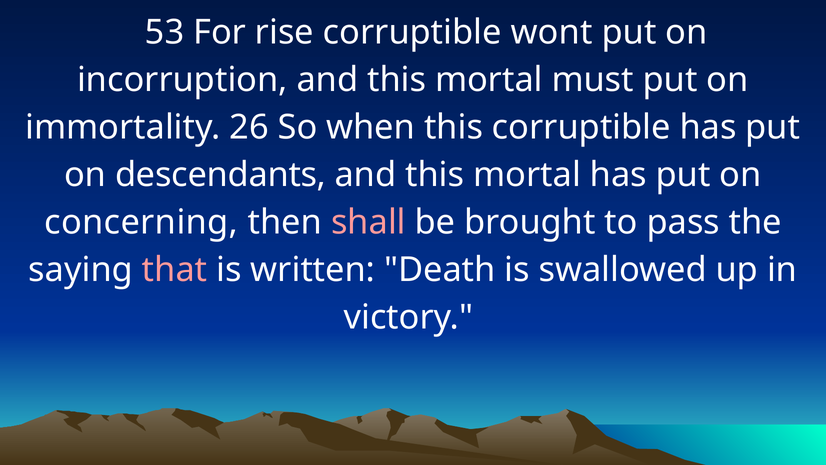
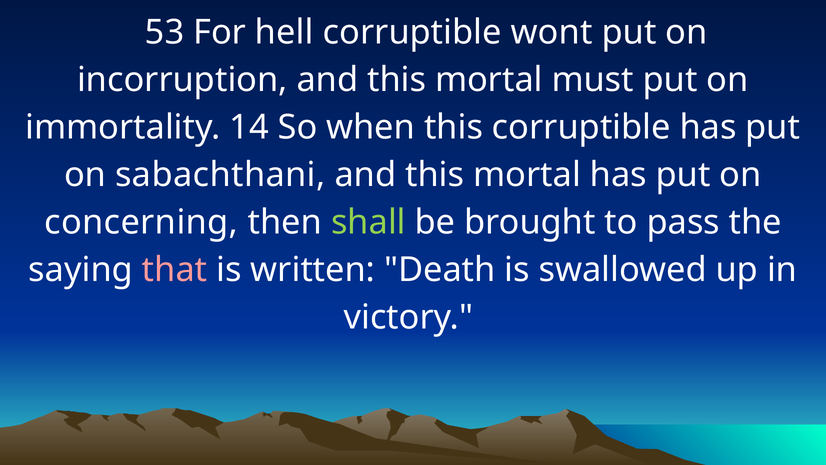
rise: rise -> hell (284, 32)
26: 26 -> 14 (249, 127)
descendants: descendants -> sabachthani (220, 175)
shall colour: pink -> light green (368, 222)
